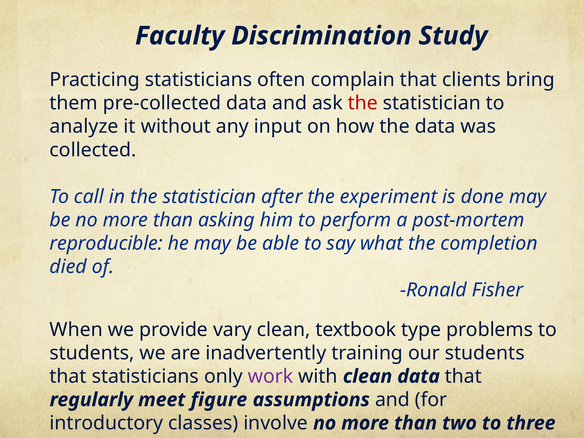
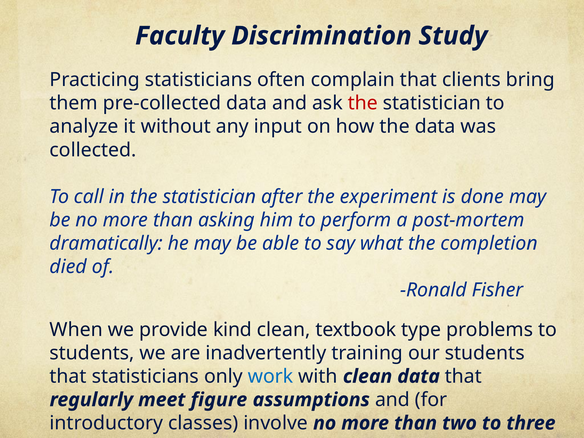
reproducible: reproducible -> dramatically (106, 243)
vary: vary -> kind (232, 330)
work colour: purple -> blue (271, 376)
